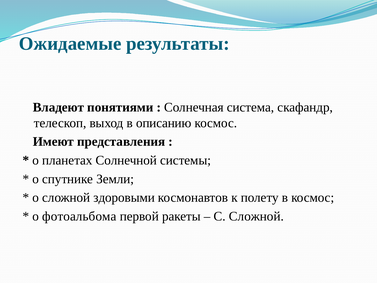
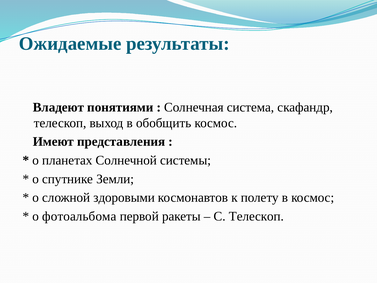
описанию: описанию -> обобщить (164, 123)
С Сложной: Сложной -> Телескоп (256, 216)
